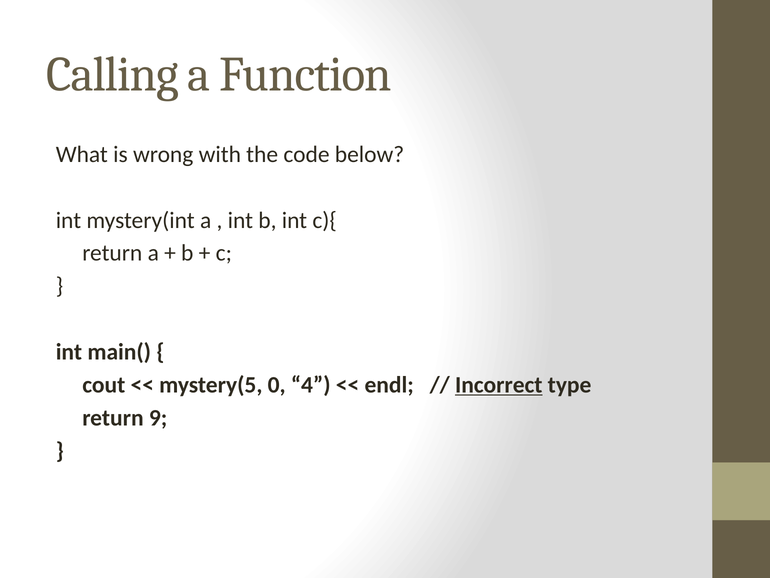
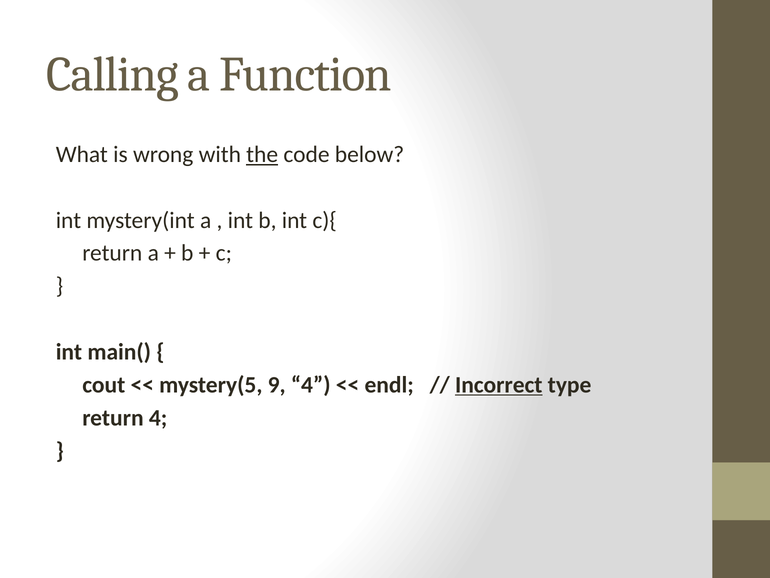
the underline: none -> present (262, 154)
0: 0 -> 9 (277, 385)
return 9: 9 -> 4 (158, 417)
